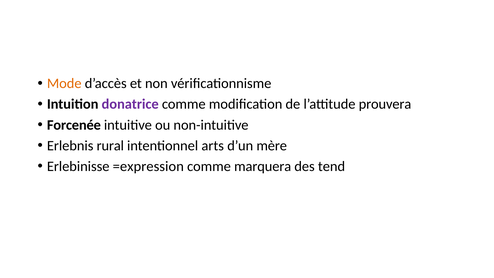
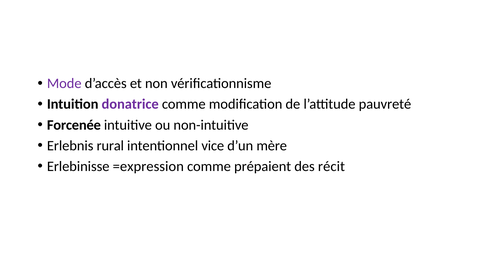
Mode colour: orange -> purple (64, 83)
prouvera: prouvera -> pauvreté (385, 104)
arts: arts -> vice (213, 146)
marquera: marquera -> prépaient (263, 166)
tend: tend -> récit (331, 166)
